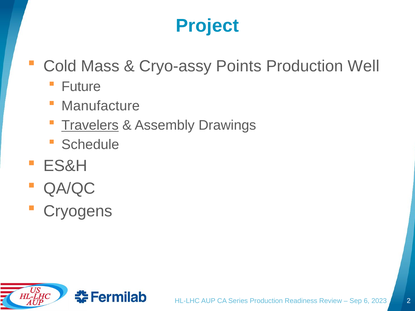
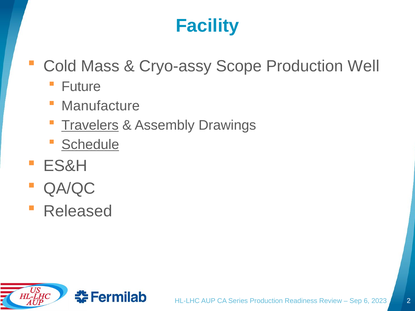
Project: Project -> Facility (207, 26)
Points: Points -> Scope (239, 66)
Schedule underline: none -> present (90, 145)
Cryogens: Cryogens -> Released (78, 211)
